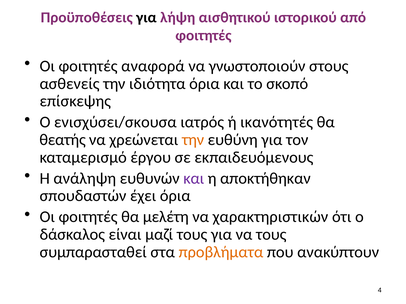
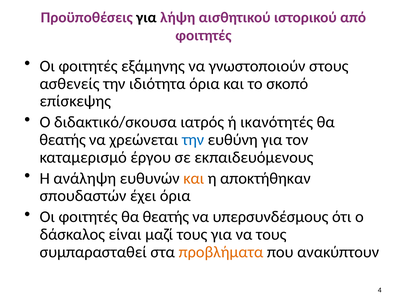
αναφορά: αναφορά -> εξάμηνης (153, 66)
ενισχύσει/σκουσα: ενισχύσει/σκουσα -> διδακτικό/σκουσα (115, 122)
την colour: orange -> blue (193, 140)
και colour: purple -> orange (194, 179)
φοιτητές θα μελέτη: μελέτη -> θεατής (166, 217)
χαρακτηριστικών: χαρακτηριστικών -> υπερσυνδέσμους (270, 217)
